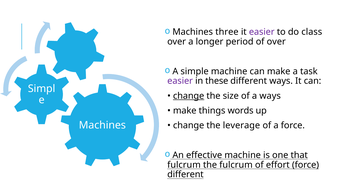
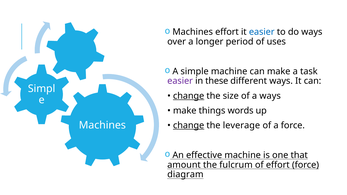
Machines three: three -> effort (227, 32)
easier colour: purple -> blue (262, 32)
do class: class -> ways (312, 32)
of over: over -> uses (276, 42)
change underline: none -> present (189, 126)
fulcrum: fulcrum -> amount (184, 165)
different: different -> diagram (185, 175)
